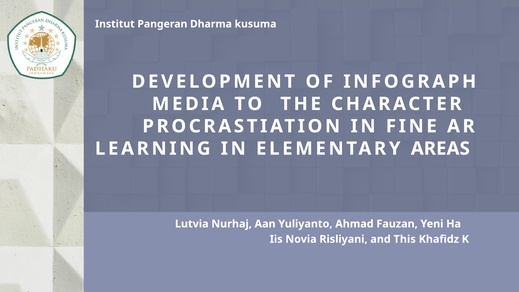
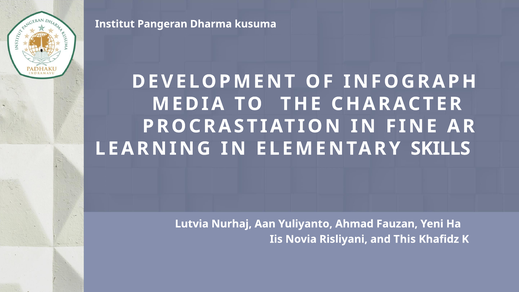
AREAS: AREAS -> SKILLS (440, 149)
